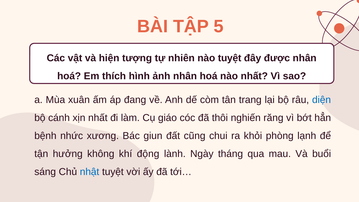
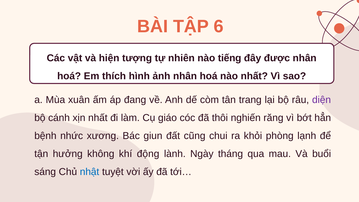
5: 5 -> 6 (219, 26)
nào tuyệt: tuyệt -> tiếng (230, 58)
diện colour: blue -> purple (322, 100)
